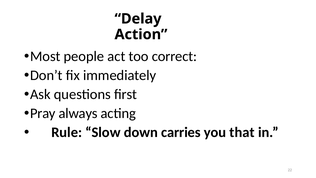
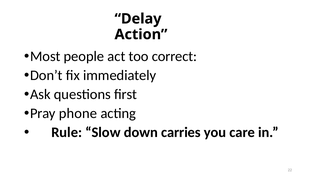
always: always -> phone (78, 113)
that: that -> care (242, 132)
